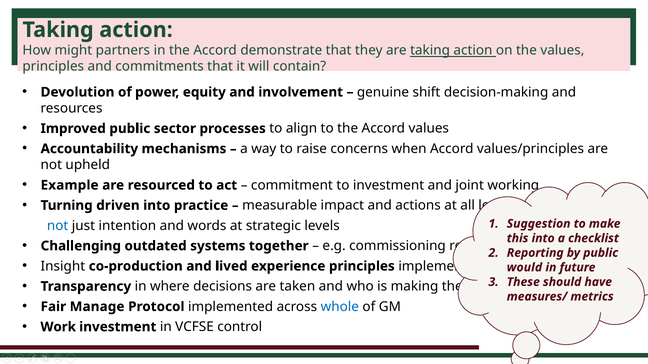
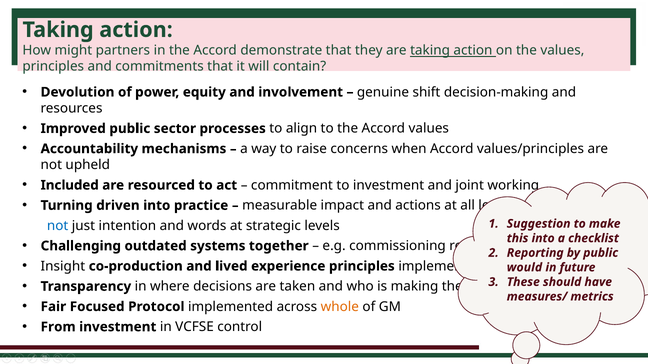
Example: Example -> Included (70, 185)
Manage: Manage -> Focused (97, 307)
whole colour: blue -> orange (340, 307)
Work: Work -> From (58, 327)
